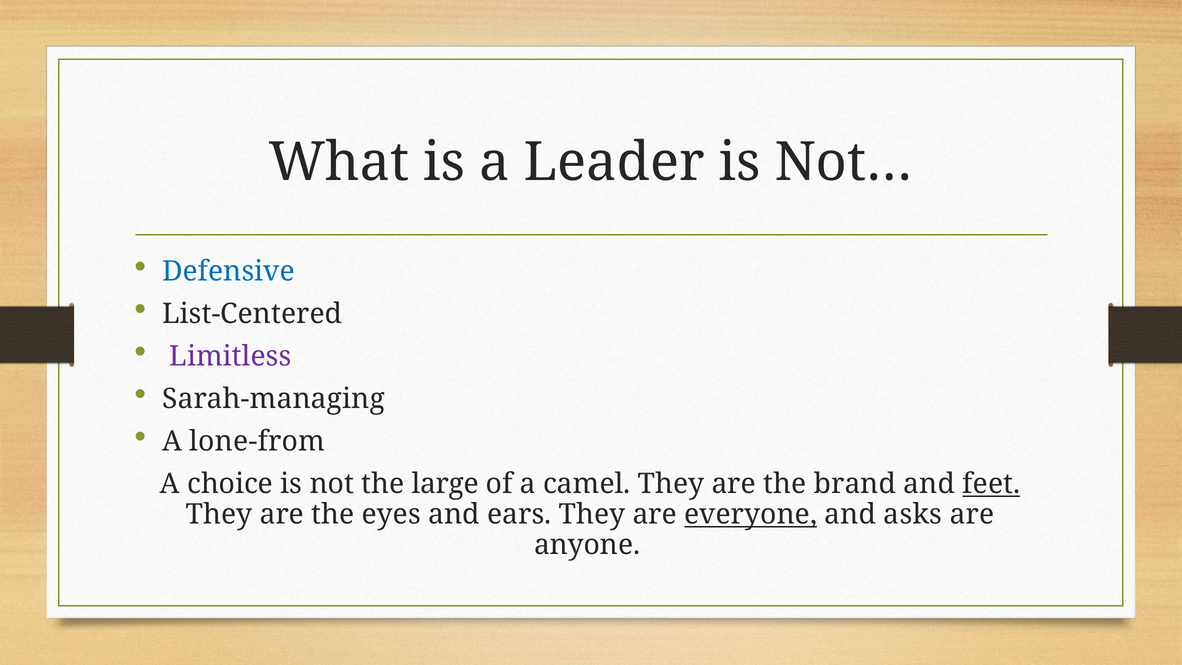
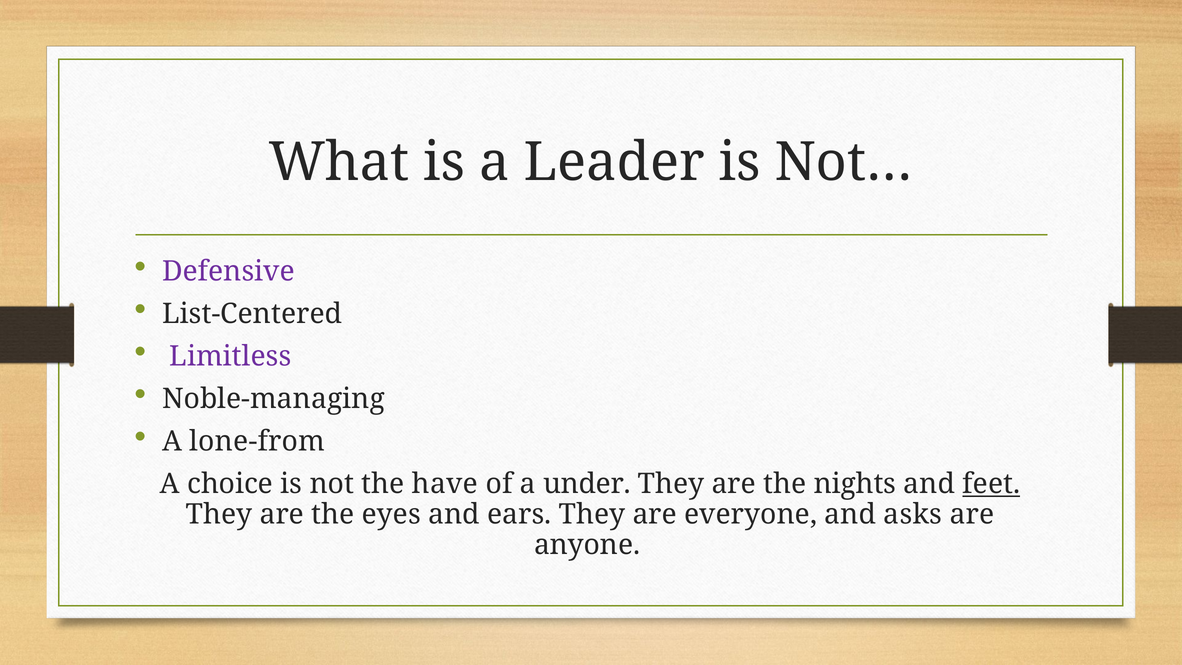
Defensive colour: blue -> purple (229, 271)
Sarah-managing: Sarah-managing -> Noble-managing (273, 399)
large: large -> have (445, 484)
camel: camel -> under (587, 484)
brand: brand -> nights (855, 484)
everyone underline: present -> none (751, 514)
